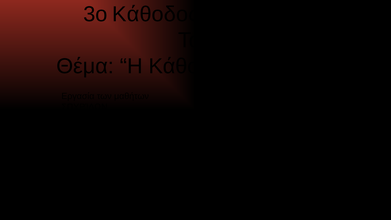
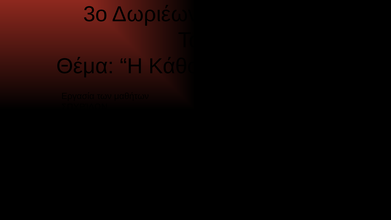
3ο Κάθοδος: Κάθοδος -> Δωριέων (156, 14)
